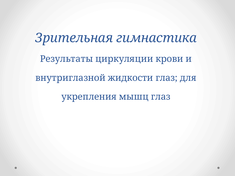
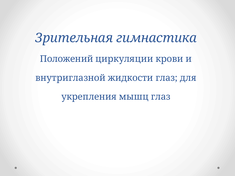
Результаты: Результаты -> Положений (67, 59)
